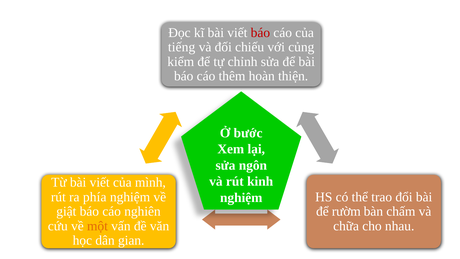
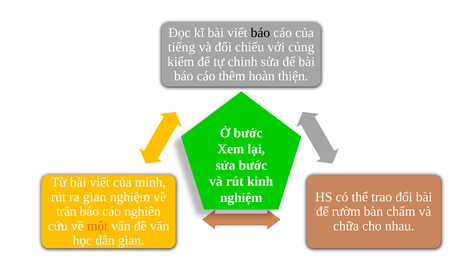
báo colour: red -> black (260, 33)
sửa ngôn: ngôn -> bước (253, 165)
ra phía: phía -> gian (95, 197)
giật: giật -> trân (66, 211)
